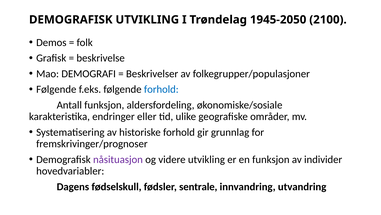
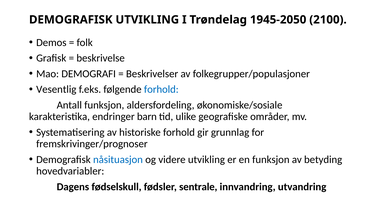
Følgende: Følgende -> Vesentlig (56, 89)
eller: eller -> barn (147, 116)
nåsituasjon colour: purple -> blue (118, 159)
individer: individer -> betyding (323, 159)
